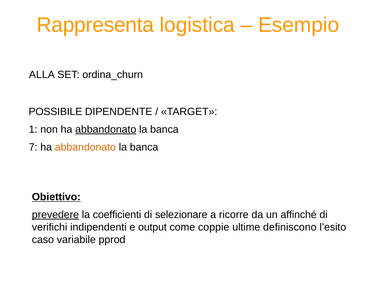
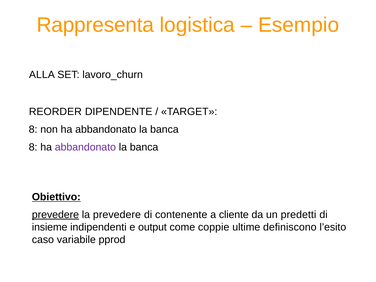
ordina_churn: ordina_churn -> lavoro_churn (113, 75)
POSSIBILE: POSSIBILE -> REORDER (55, 112)
1: 1 -> 8 (33, 129)
abbandonato underline: present -> none (106, 129)
7: 7 -> 8 (33, 147)
abbandonato colour: orange -> purple (85, 147)
la coefficienti: coefficienti -> prevedere (117, 215)
selezionare: selezionare -> contenente (181, 215)
ricorre: ricorre -> cliente (234, 215)
affinché: affinché -> predetti (299, 215)
verifichi: verifichi -> insieme (50, 227)
